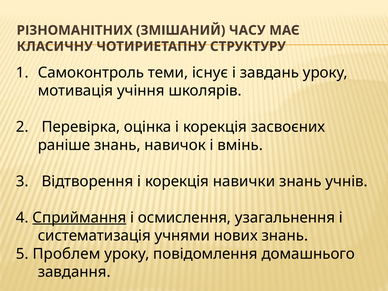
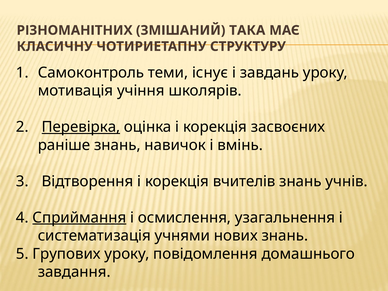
ЧАСУ: ЧАСУ -> ТАКА (247, 30)
Перевірка underline: none -> present (81, 127)
навички: навички -> вчителів (244, 181)
Проблем: Проблем -> Групових (67, 254)
